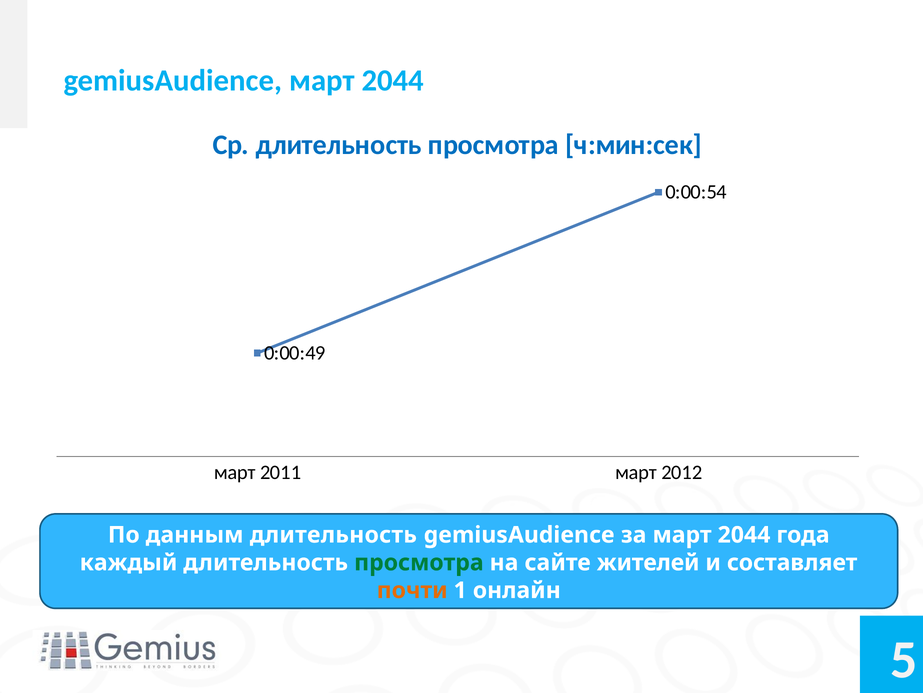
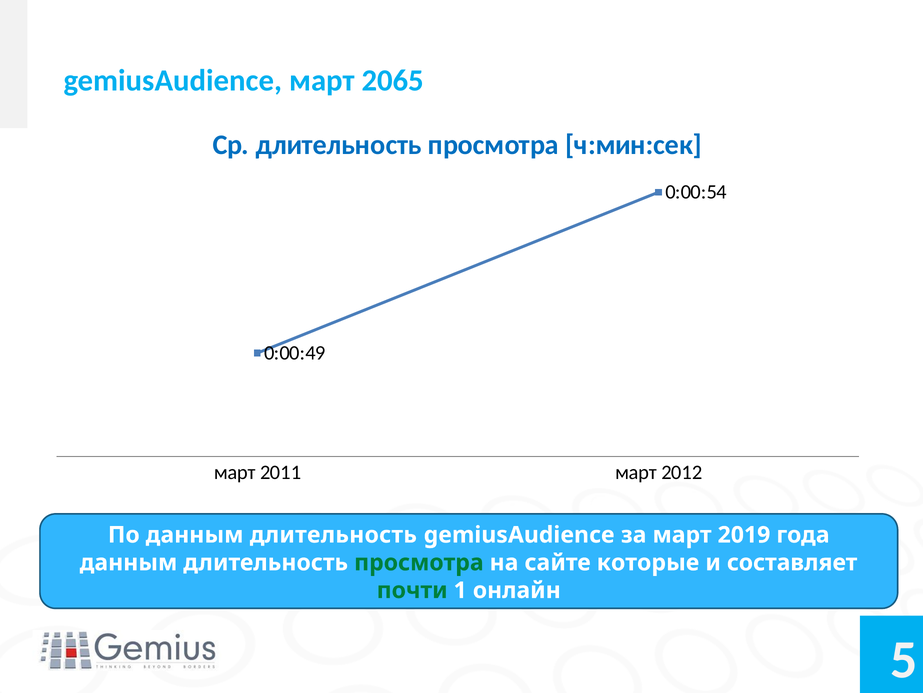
gemiusAudience март 2044: 2044 -> 2065 (393, 81)
за март 2044: 2044 -> 2019 (744, 534)
каждый: каждый -> данным (129, 562)
жителей: жителей -> которые (648, 562)
почти colour: orange -> green (412, 590)
